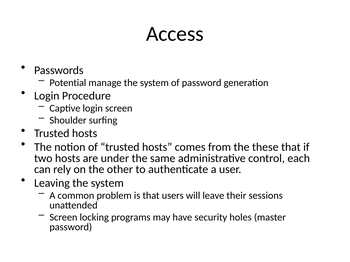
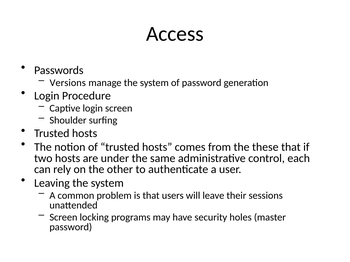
Potential: Potential -> Versions (68, 83)
